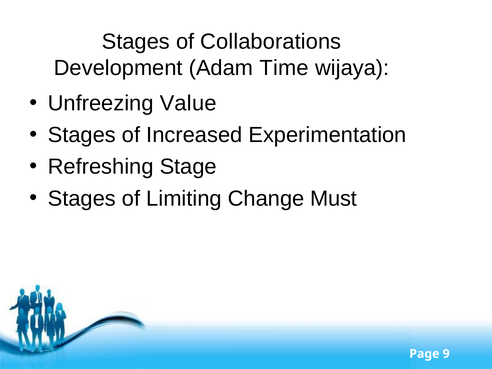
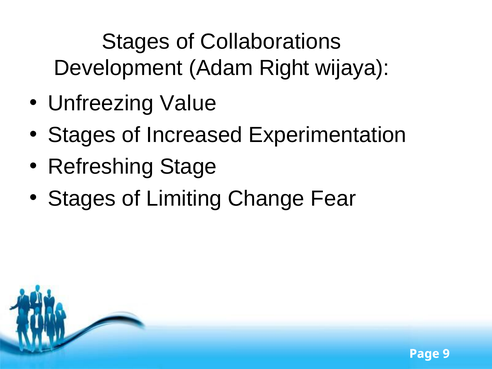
Time: Time -> Right (284, 68)
Must: Must -> Fear (333, 198)
